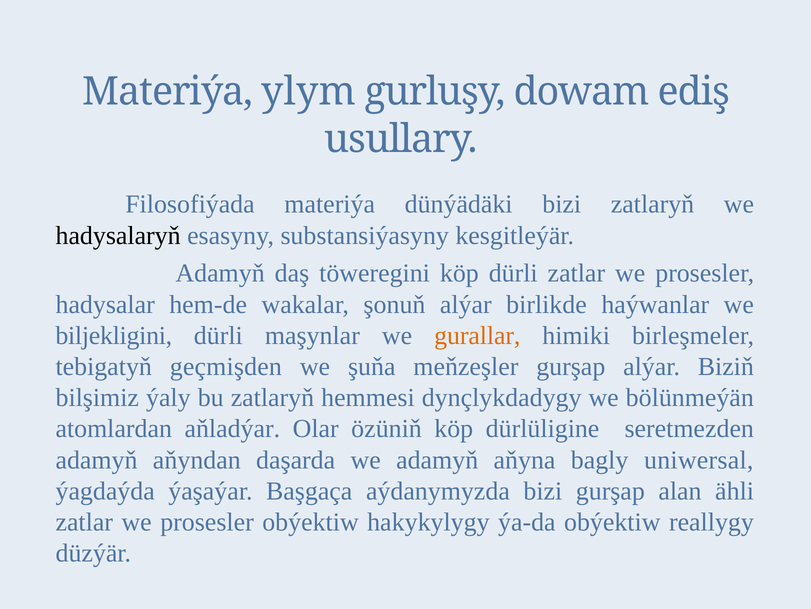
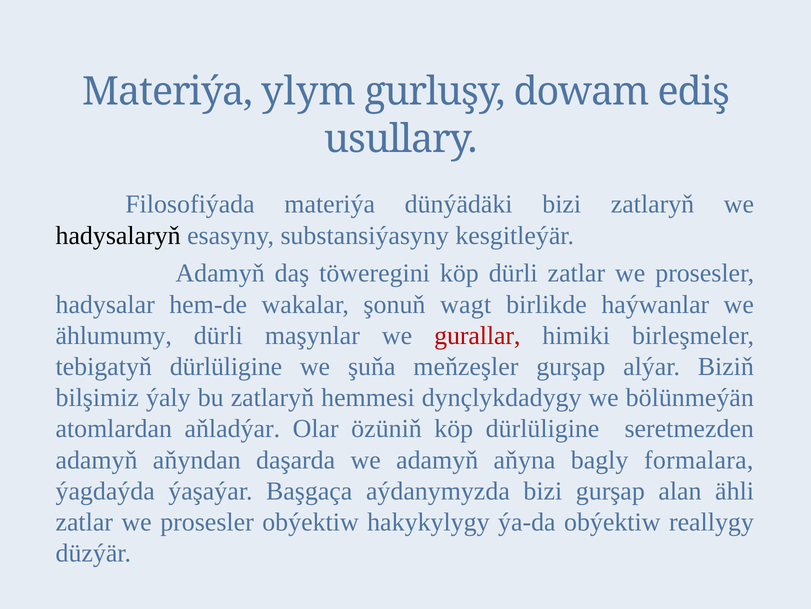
şonuň alýar: alýar -> wagt (466, 304)
biljekligini: biljekligini -> ählumumy (114, 335)
gurallar colour: orange -> red (477, 335)
tebigatyň geçmişden: geçmişden -> dürlüligine (226, 366)
uniwersal: uniwersal -> formalara (699, 459)
